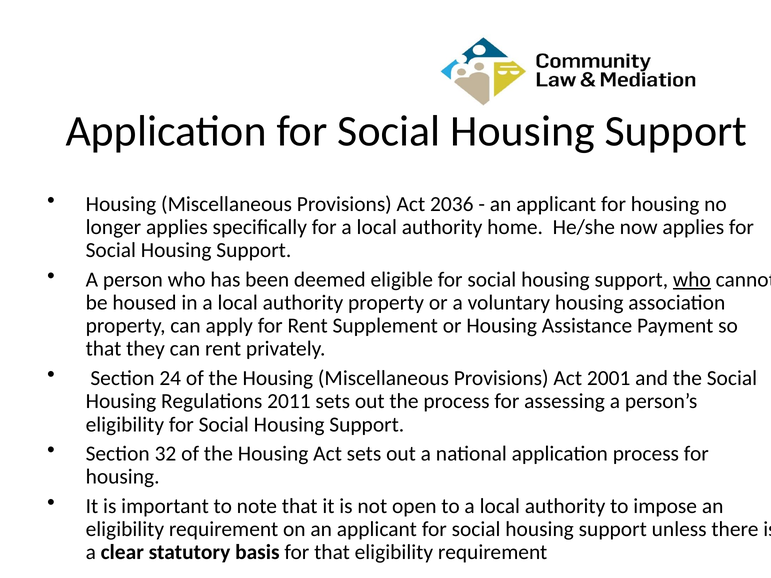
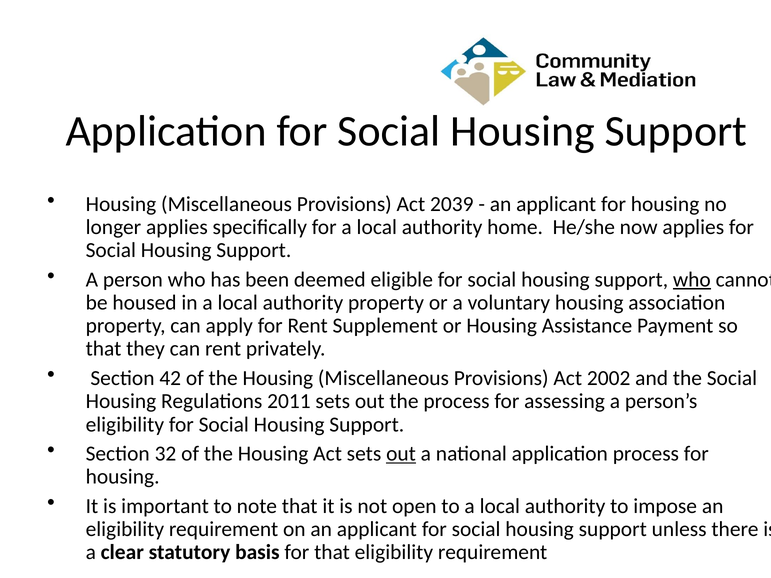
2036: 2036 -> 2039 (452, 204)
24: 24 -> 42 (170, 378)
2001: 2001 -> 2002 (609, 378)
out underline: none -> present (401, 454)
